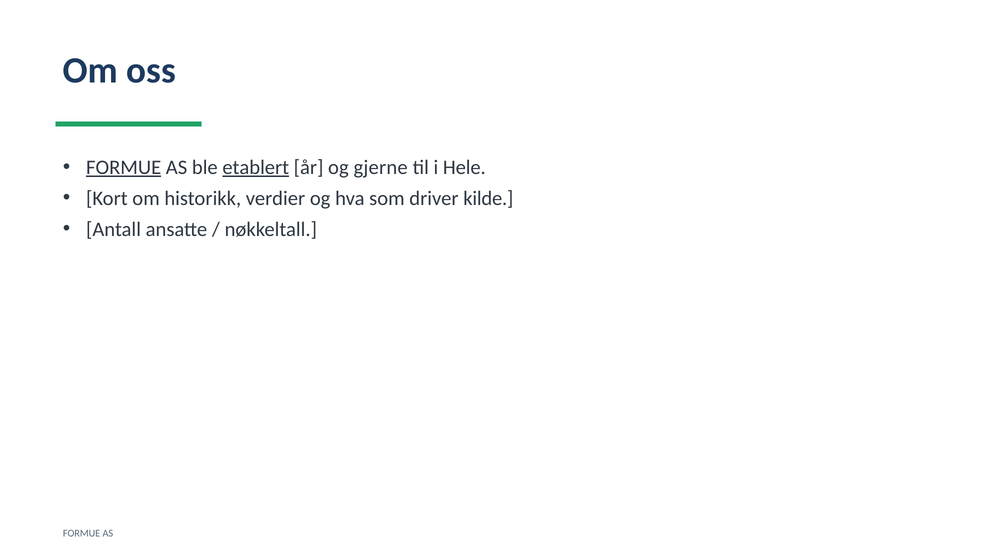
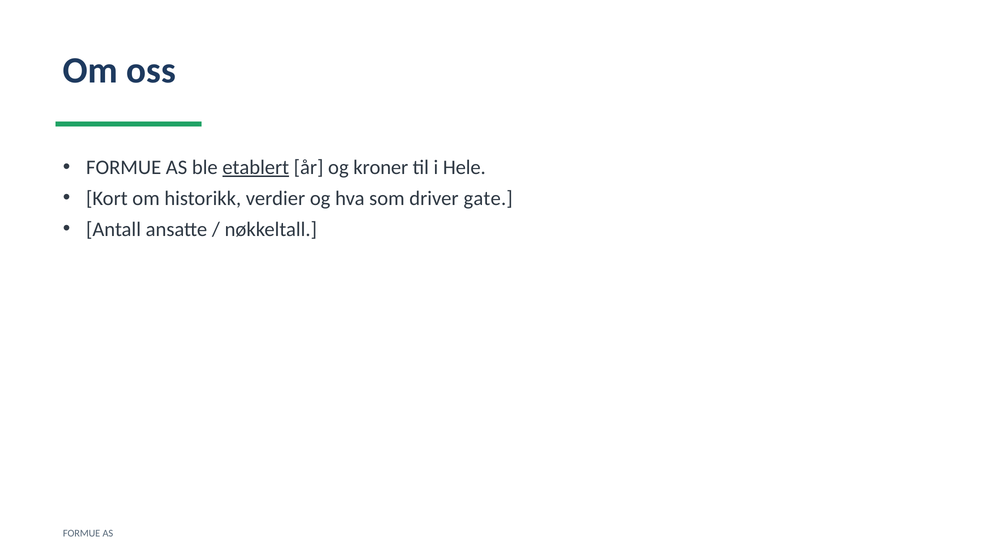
FORMUE underline: present -> none (124, 168)
gjerne: gjerne -> kroner (381, 168)
kilde: kilde -> gate (488, 198)
